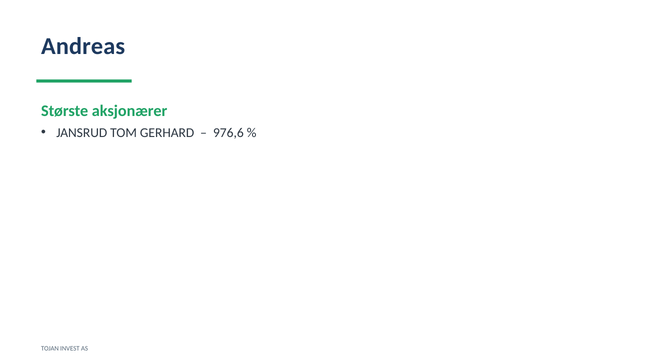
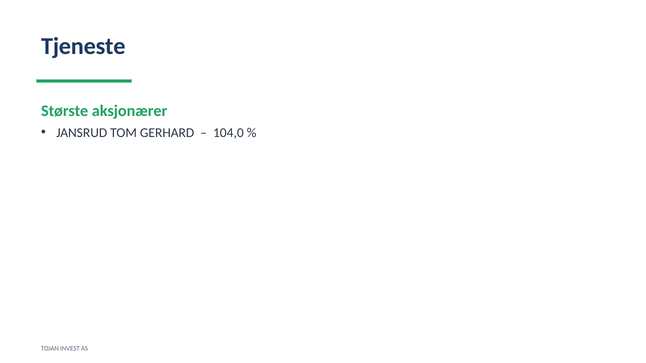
Andreas: Andreas -> Tjeneste (83, 46)
976,6: 976,6 -> 104,0 (228, 133)
